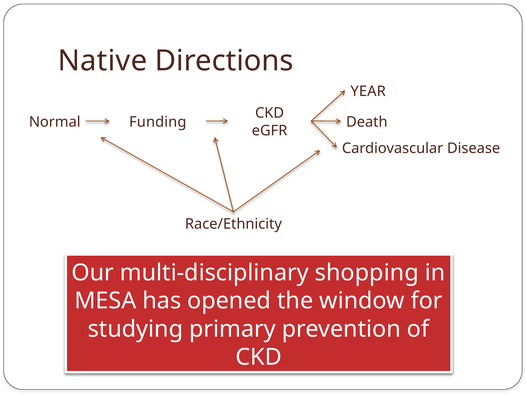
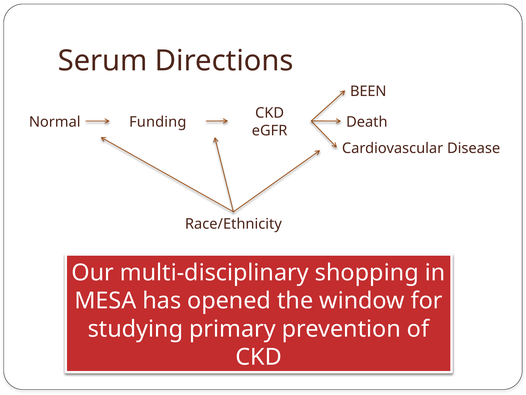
Native: Native -> Serum (103, 61)
YEAR: YEAR -> BEEN (368, 91)
